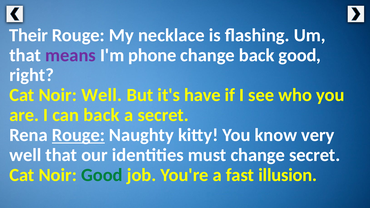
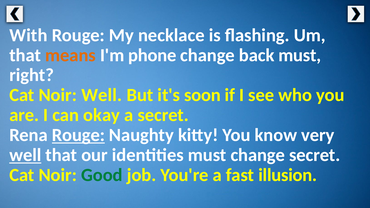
Their: Their -> With (28, 35)
means colour: purple -> orange (70, 55)
back good: good -> must (300, 55)
have: have -> soon (202, 95)
can back: back -> okay (102, 115)
well underline: none -> present (25, 155)
